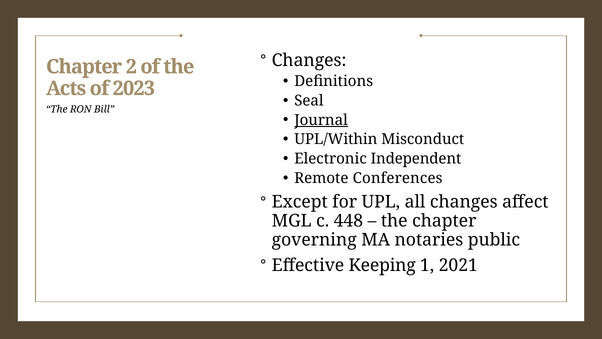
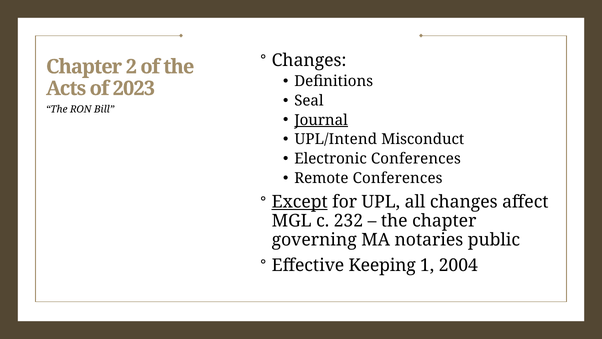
UPL/Within: UPL/Within -> UPL/Intend (336, 139)
Electronic Independent: Independent -> Conferences (416, 159)
Except underline: none -> present (300, 202)
448: 448 -> 232 (348, 221)
2021: 2021 -> 2004 (458, 265)
